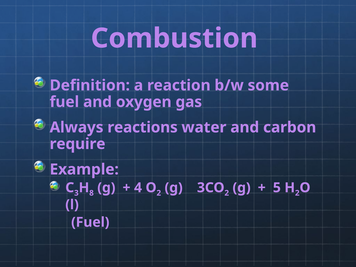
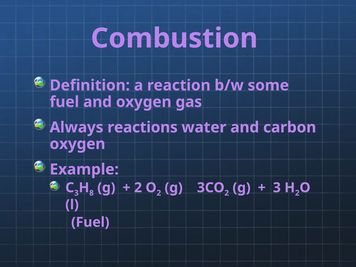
require: require -> oxygen (77, 144)
4: 4 -> 2 (138, 188)
5: 5 -> 3 (277, 188)
